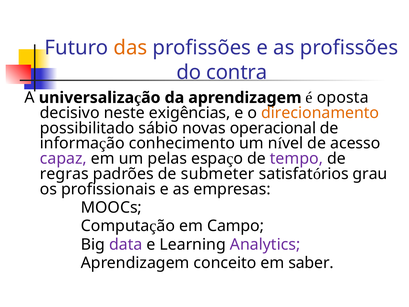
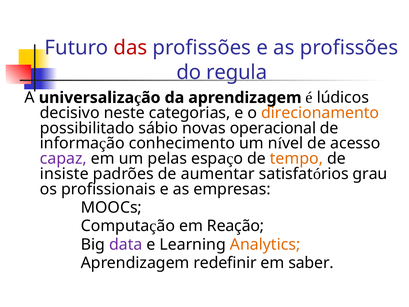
das colour: orange -> red (130, 48)
contra: contra -> regula (237, 72)
oposta: oposta -> lúdicos (343, 98)
exigências: exigências -> categorias (190, 113)
tempo colour: purple -> orange (296, 159)
regras: regras -> insiste (64, 174)
submeter: submeter -> aumentar (218, 174)
Campo: Campo -> Reação (236, 226)
Analytics colour: purple -> orange (265, 244)
conceito: conceito -> redefinir (225, 263)
